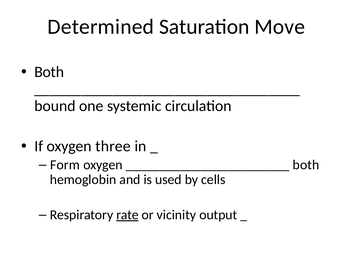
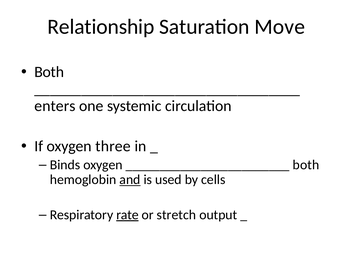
Determined: Determined -> Relationship (101, 27)
bound: bound -> enters (55, 106)
Form: Form -> Binds (65, 165)
and underline: none -> present (130, 180)
vicinity: vicinity -> stretch (176, 215)
